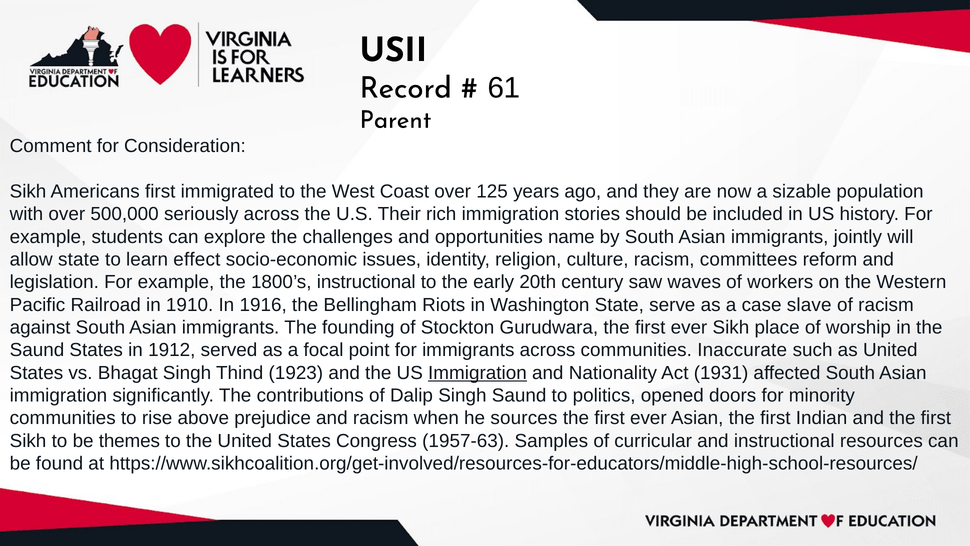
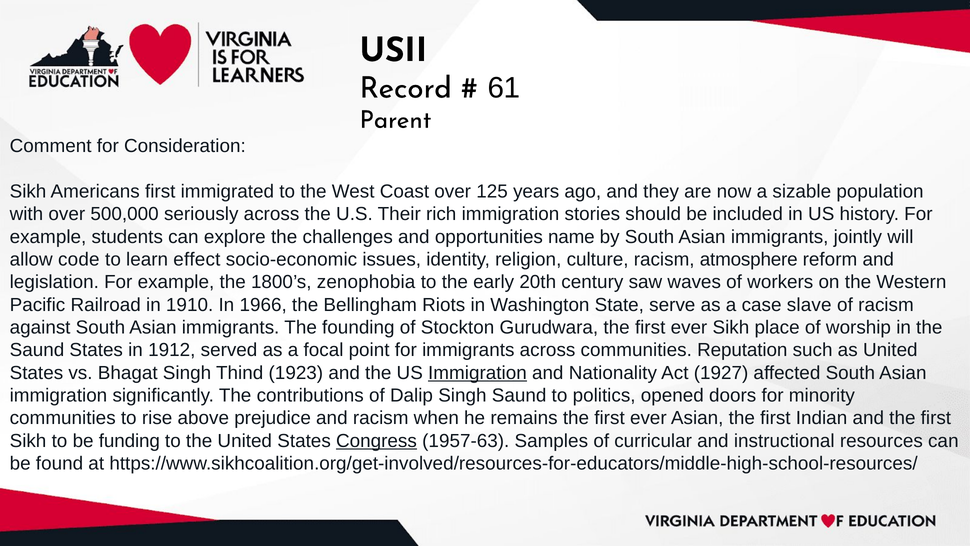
allow state: state -> code (79, 259)
committees: committees -> atmosphere (749, 259)
1800’s instructional: instructional -> zenophobia (366, 282)
1916: 1916 -> 1966 (263, 305)
Inaccurate: Inaccurate -> Reputation (742, 350)
1931: 1931 -> 1927 (721, 373)
sources: sources -> remains (524, 418)
themes: themes -> funding (129, 441)
Congress underline: none -> present (376, 441)
